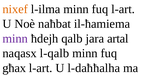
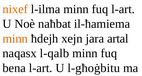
minn colour: purple -> orange (15, 39)
qalb: qalb -> xejn (72, 39)
għax: għax -> bena (14, 68)
l-daħħalha: l-daħħalha -> l-għoġbitu (94, 68)
